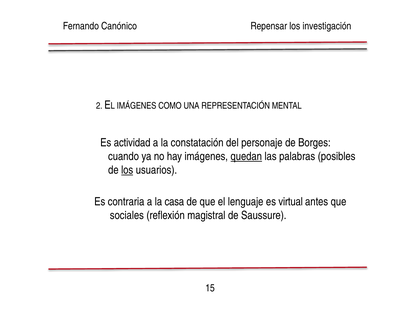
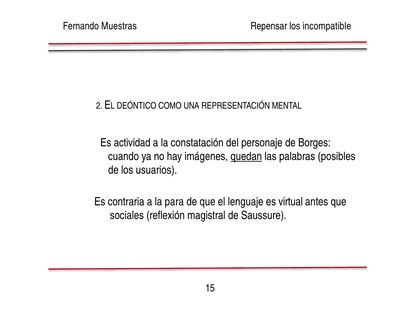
Canónico: Canónico -> Muestras (119, 26)
investigación: investigación -> incompatible (327, 26)
IMÁGENES: IMÁGENES -> DEÓNTICO (137, 106)
los underline: present -> none (127, 170)
casa: casa -> para (174, 202)
